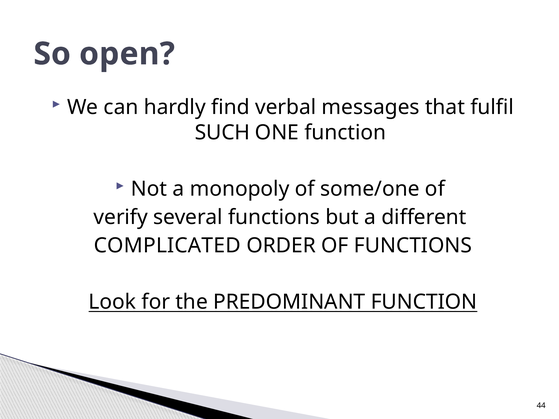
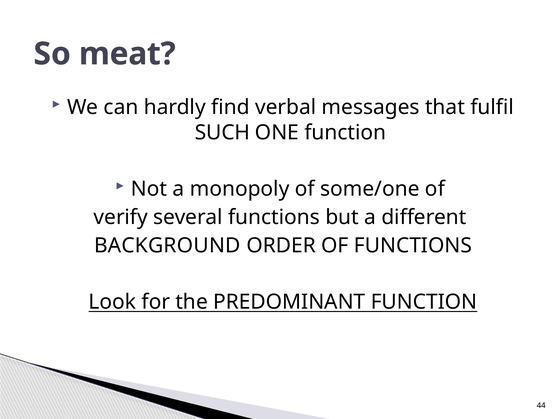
open: open -> meat (127, 54)
COMPLICATED: COMPLICATED -> BACKGROUND (167, 246)
